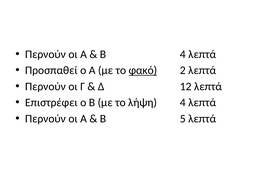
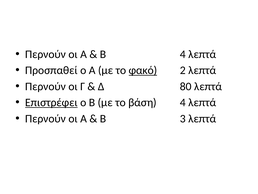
12: 12 -> 80 (186, 86)
Επιστρέφει underline: none -> present (51, 102)
λήψη: λήψη -> βάση (142, 102)
5: 5 -> 3 (183, 118)
